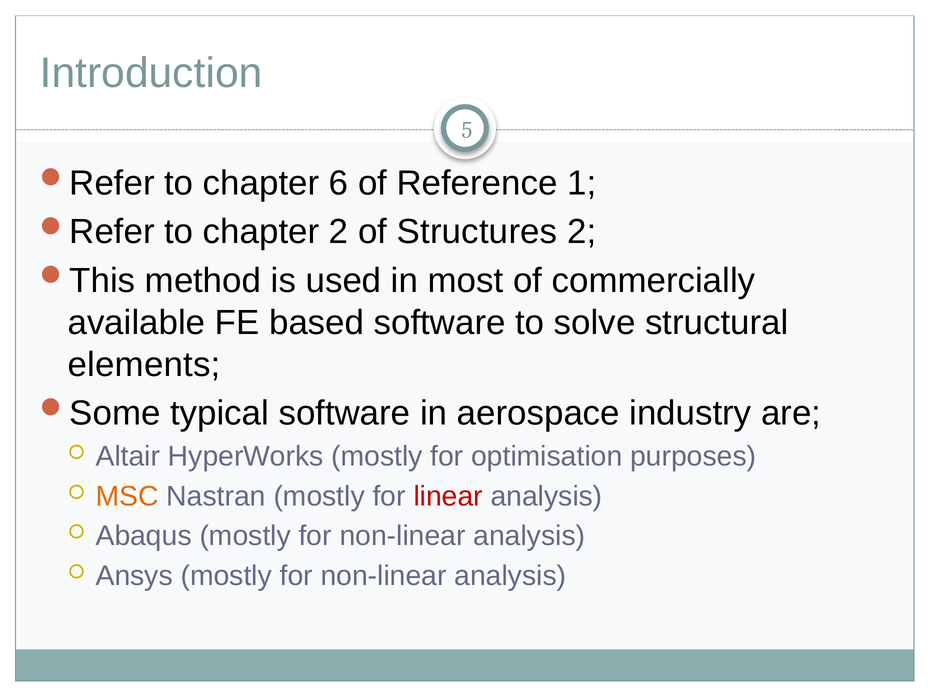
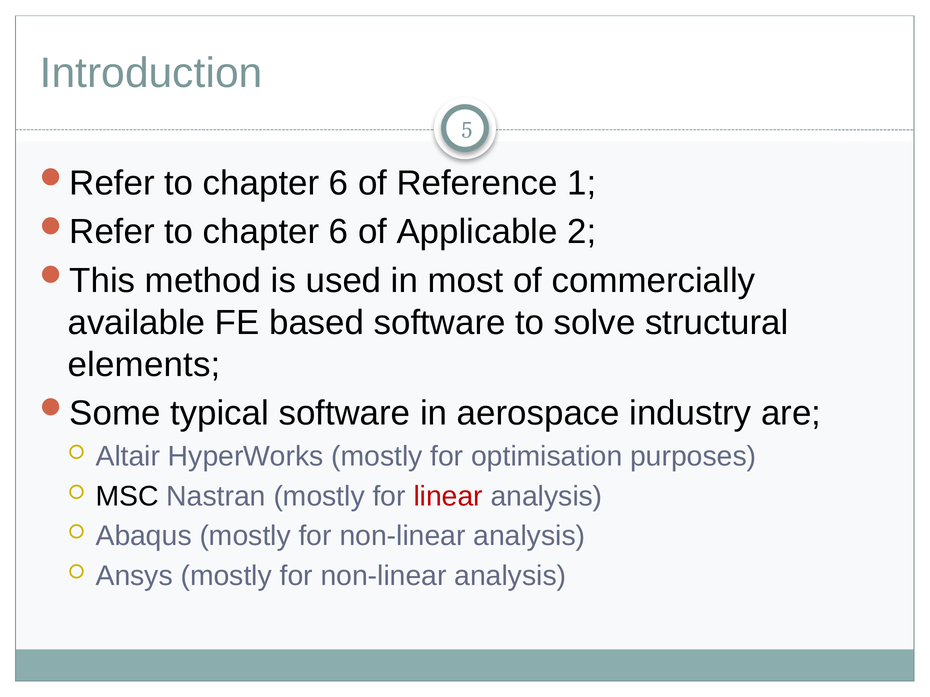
2: 2 -> 6 (339, 232)
Structures: Structures -> Applicable (477, 232)
MSC colour: orange -> black (127, 497)
